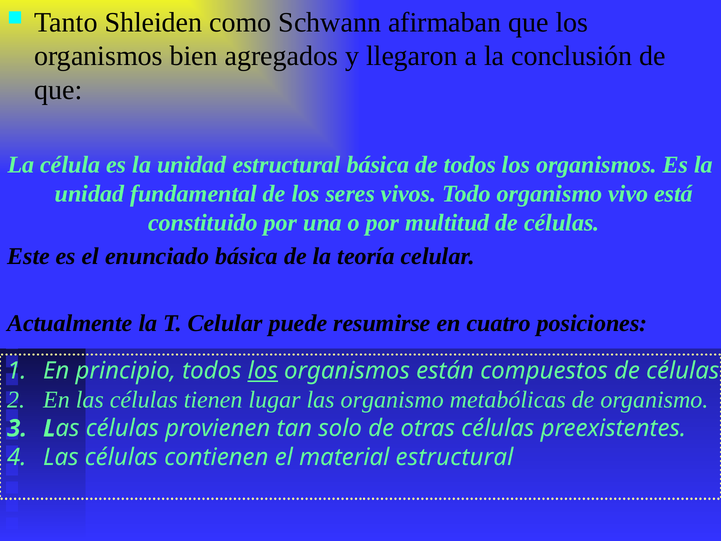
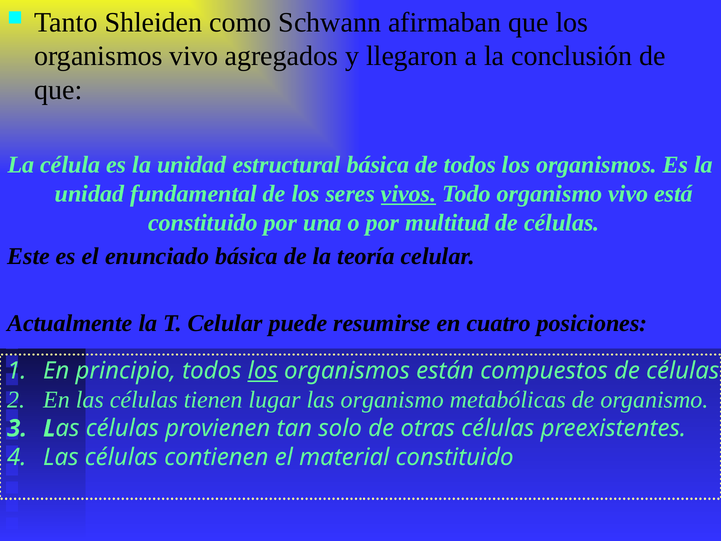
organismos bien: bien -> vivo (194, 56)
vivos underline: none -> present (409, 194)
material estructural: estructural -> constituido (455, 457)
